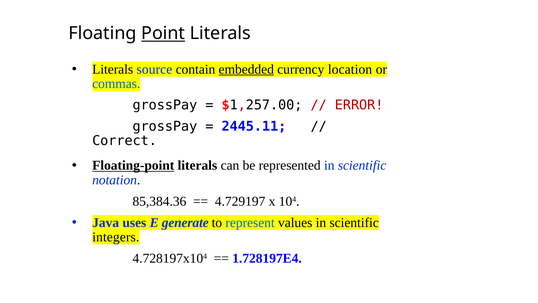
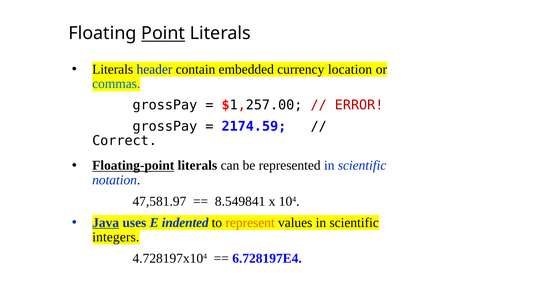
source: source -> header (154, 69)
embedded underline: present -> none (246, 69)
2445.11: 2445.11 -> 2174.59 (254, 126)
85,384.36: 85,384.36 -> 47,581.97 (159, 201)
4.729197: 4.729197 -> 8.549841 (240, 201)
Java underline: none -> present (106, 222)
generate: generate -> indented (185, 222)
represent colour: blue -> orange (250, 222)
1.728197E4: 1.728197E4 -> 6.728197E4 (267, 258)
